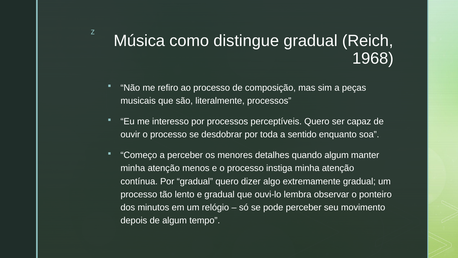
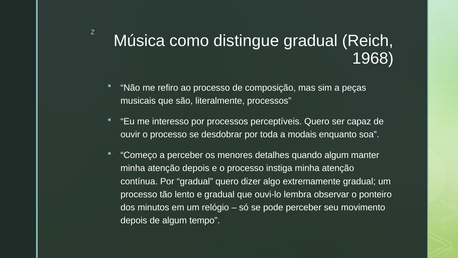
sentido: sentido -> modais (302, 134)
atenção menos: menos -> depois (196, 168)
